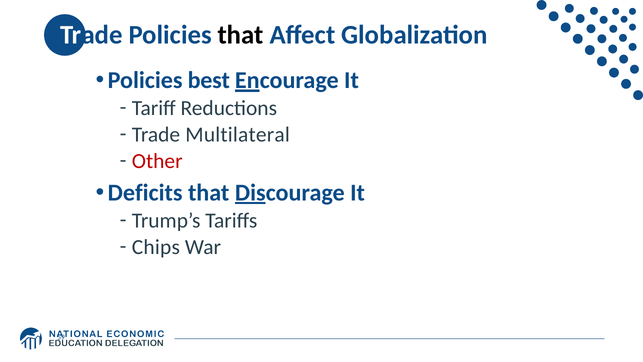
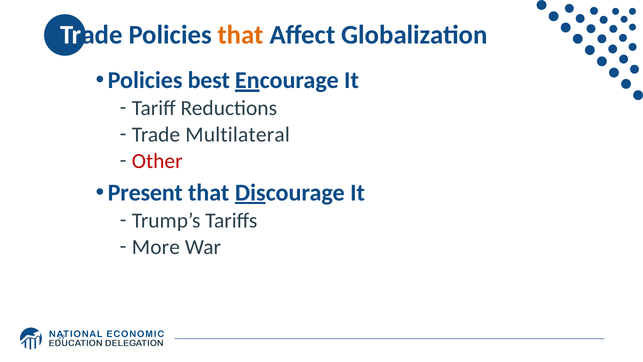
that colour: black -> orange (241, 35)
Deficits: Deficits -> Present (145, 192)
Chips: Chips -> More (156, 247)
